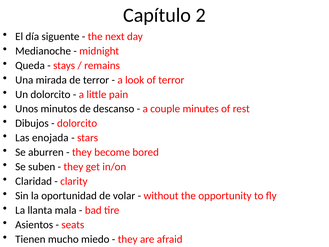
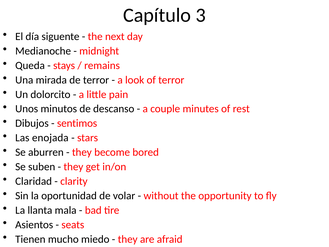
2: 2 -> 3 (201, 15)
dolorcito: dolorcito -> sentimos (77, 123)
